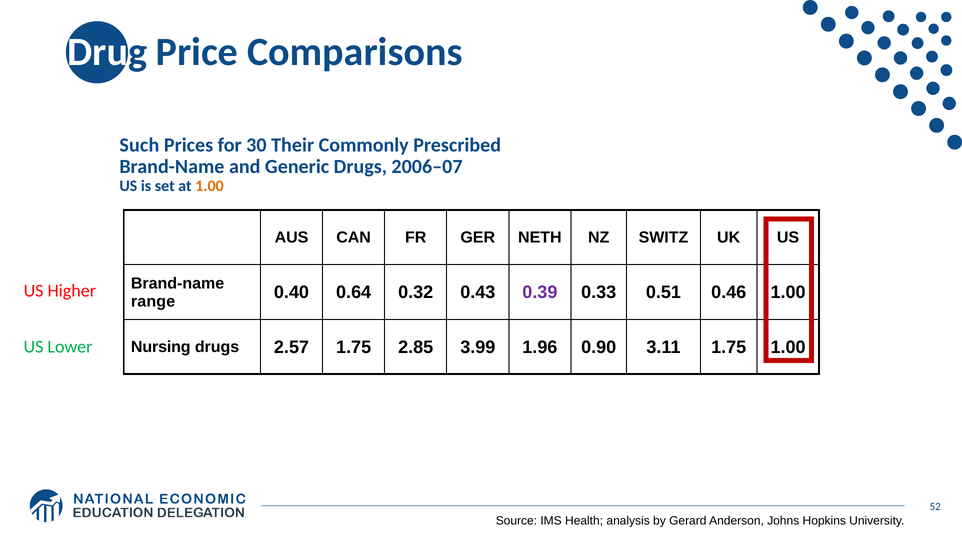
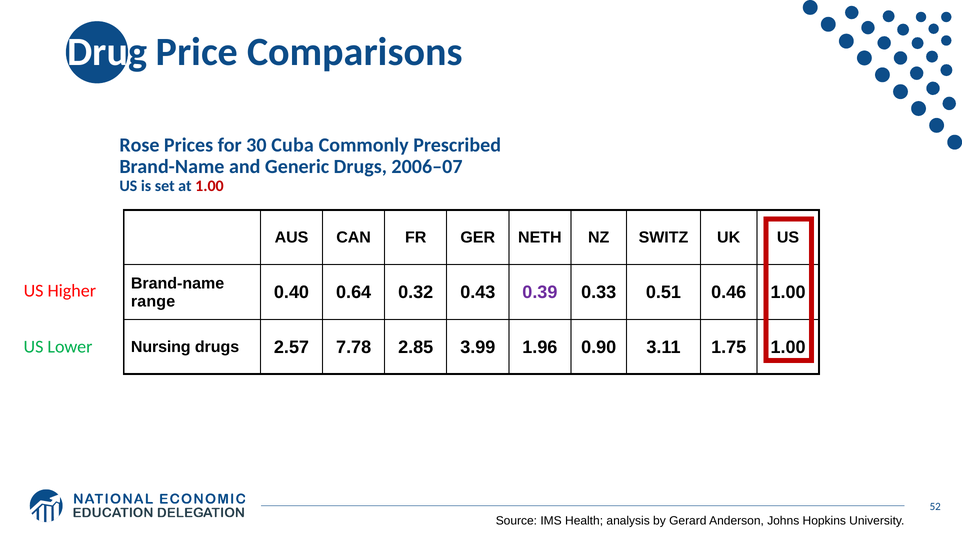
Such: Such -> Rose (139, 145)
Their: Their -> Cuba (293, 145)
1.00 colour: orange -> red (209, 186)
2.57 1.75: 1.75 -> 7.78 (354, 347)
